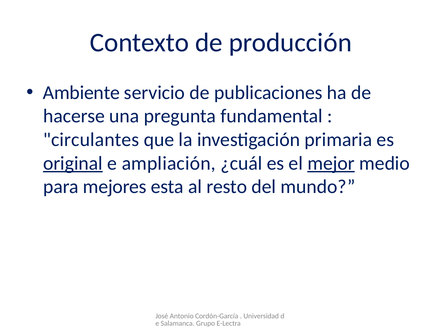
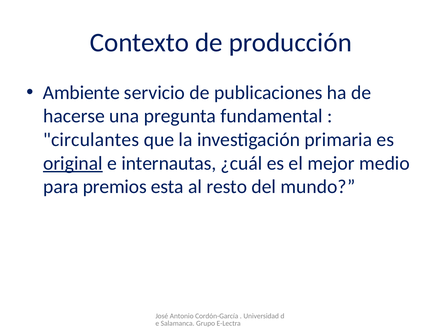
ampliación: ampliación -> internautas (169, 163)
mejor underline: present -> none (331, 163)
mejores: mejores -> premios (115, 187)
